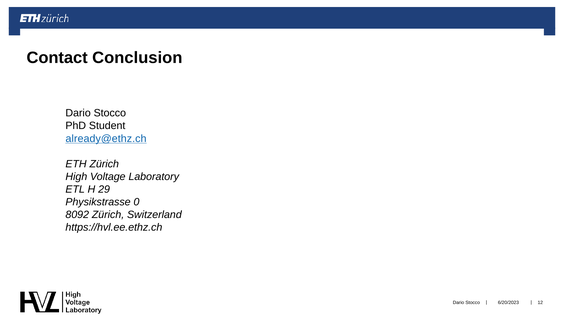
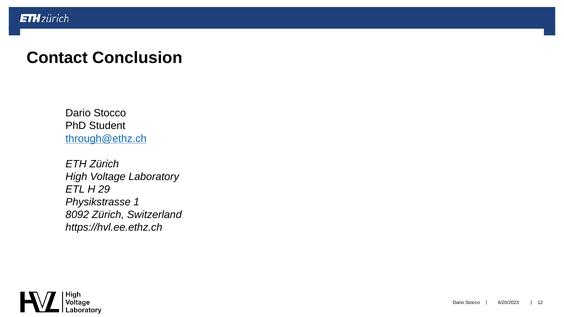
already@ethz.ch: already@ethz.ch -> through@ethz.ch (106, 139)
0: 0 -> 1 (136, 202)
